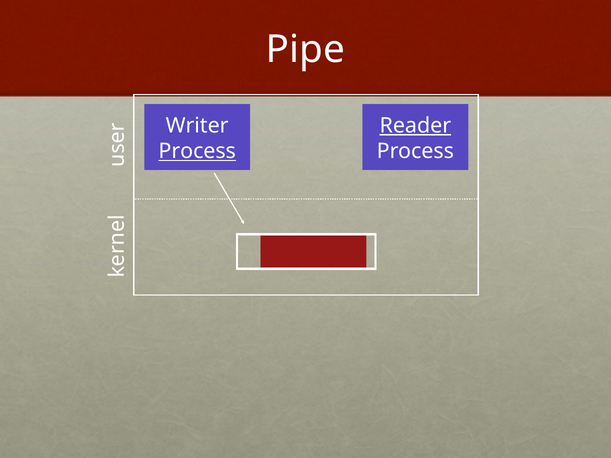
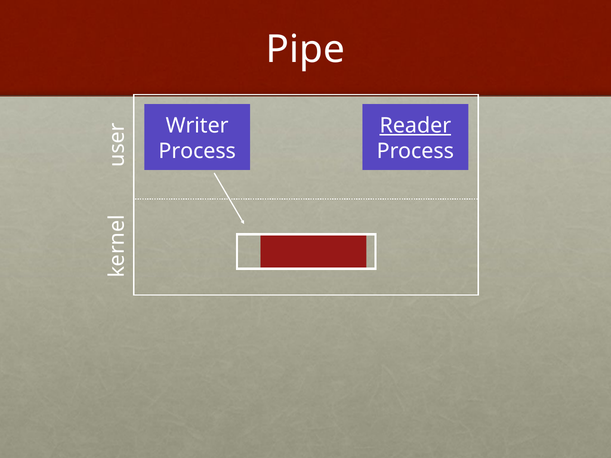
Process underline: present -> none (197, 151)
